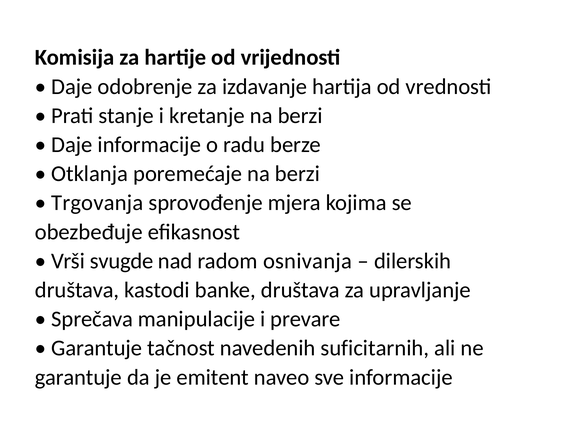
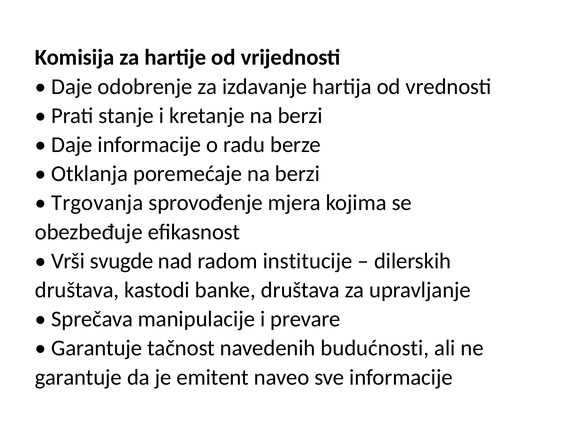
osnivanja: osnivanja -> institucije (308, 261)
suficitarnih: suficitarnih -> budućnosti (375, 349)
